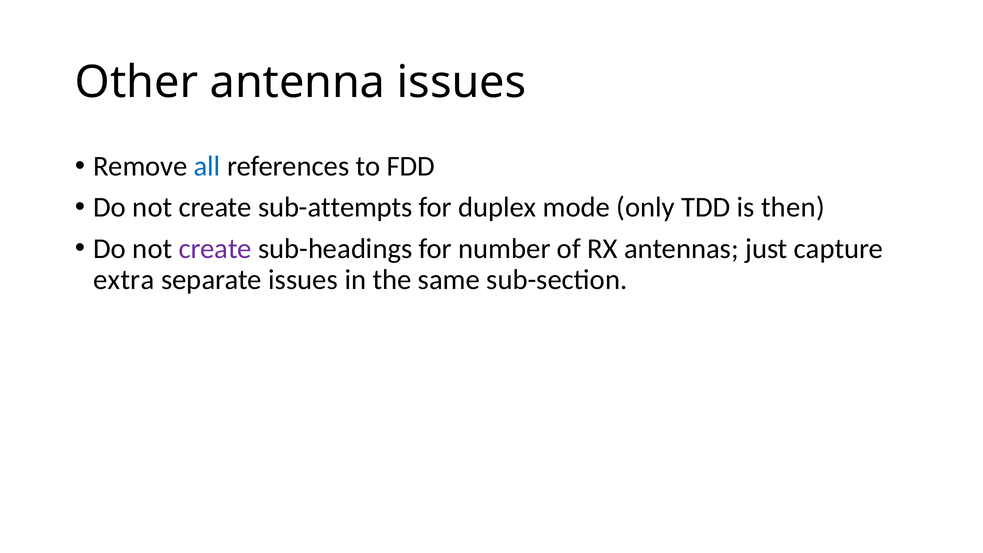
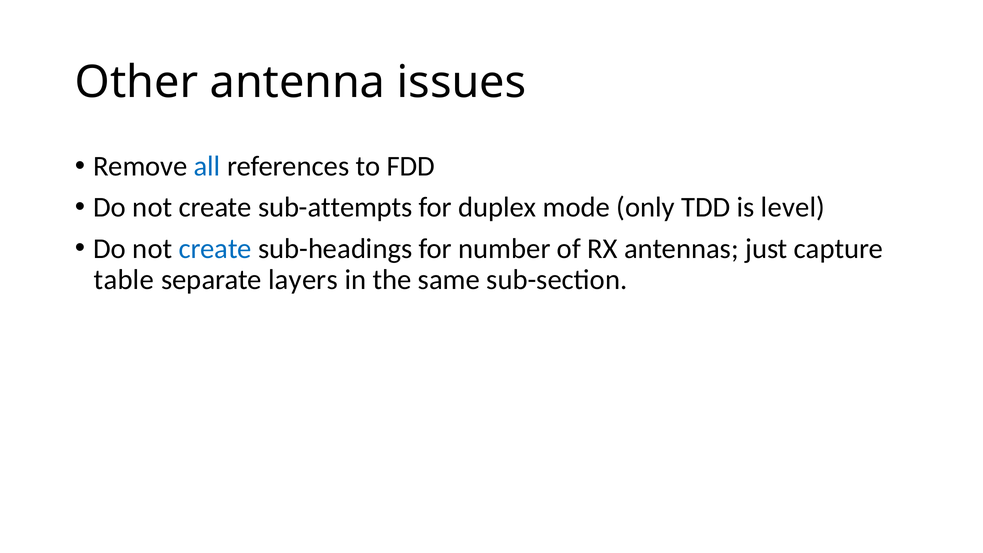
then: then -> level (793, 207)
create colour: purple -> blue (215, 249)
extra: extra -> table (124, 280)
separate issues: issues -> layers (303, 280)
